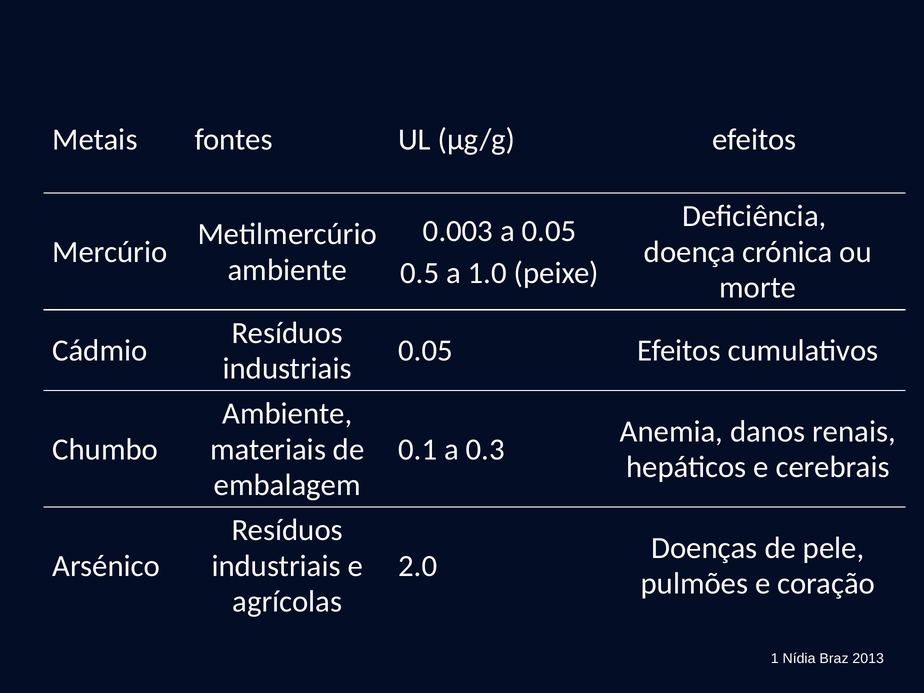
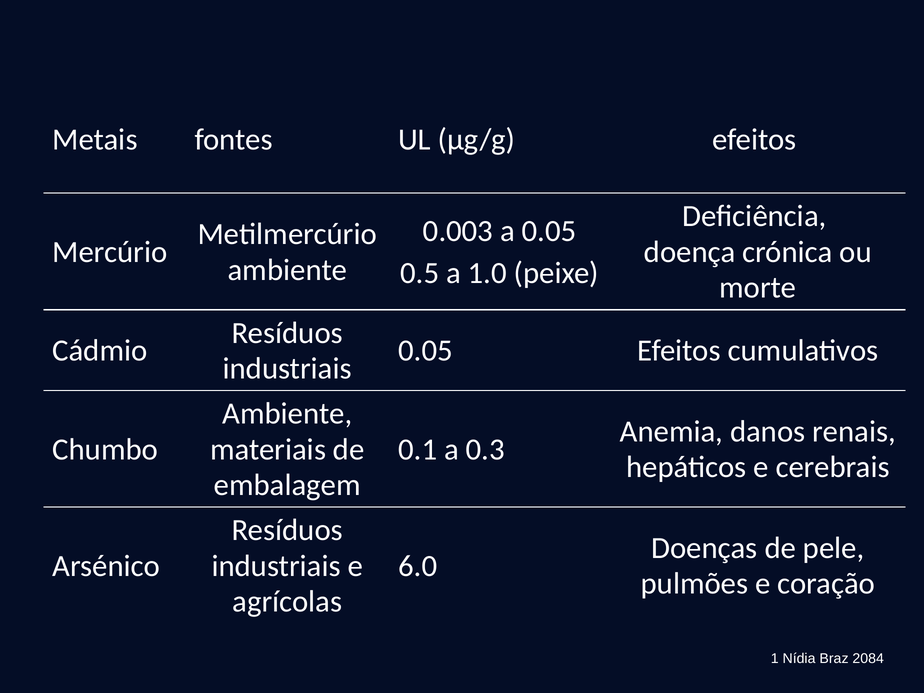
2.0: 2.0 -> 6.0 (418, 566)
2013: 2013 -> 2084 (868, 659)
